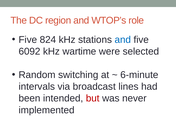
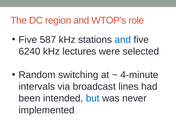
824: 824 -> 587 (48, 40)
6092: 6092 -> 6240 (29, 51)
wartime: wartime -> lectures (79, 51)
6-minute: 6-minute -> 4-minute (139, 75)
but colour: red -> blue (93, 98)
